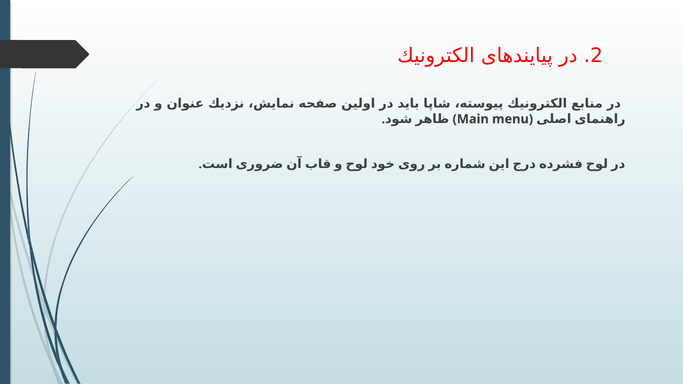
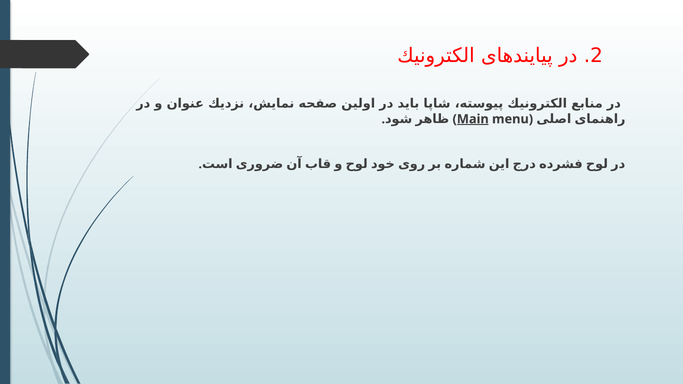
Main underline: none -> present (473, 119)
